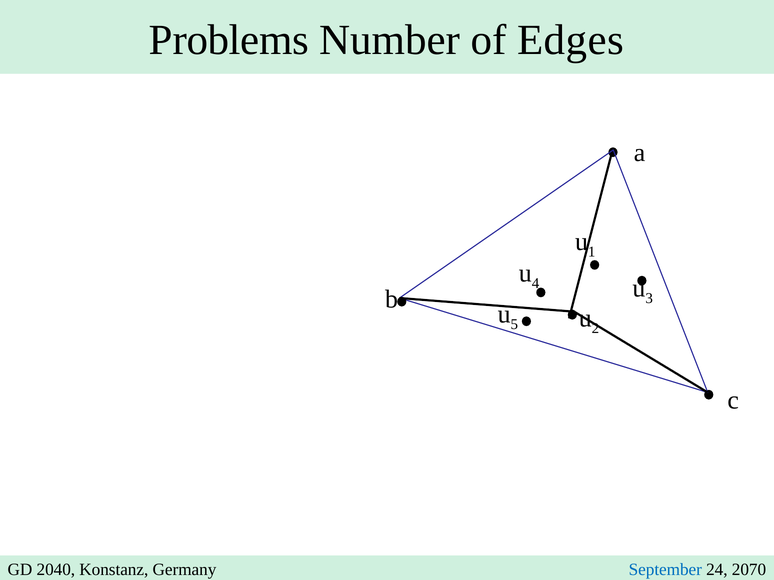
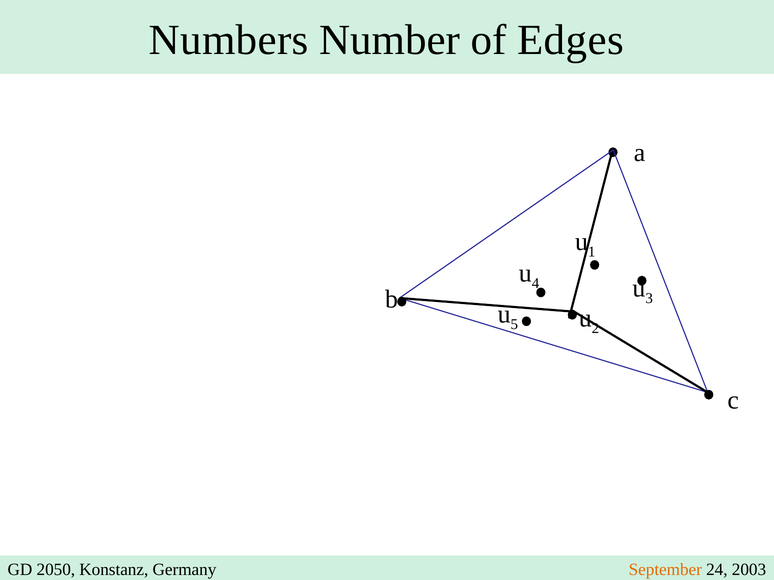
Problems: Problems -> Numbers (229, 40)
2040: 2040 -> 2050 (56, 570)
September colour: blue -> orange (665, 570)
2070: 2070 -> 2003 (749, 570)
